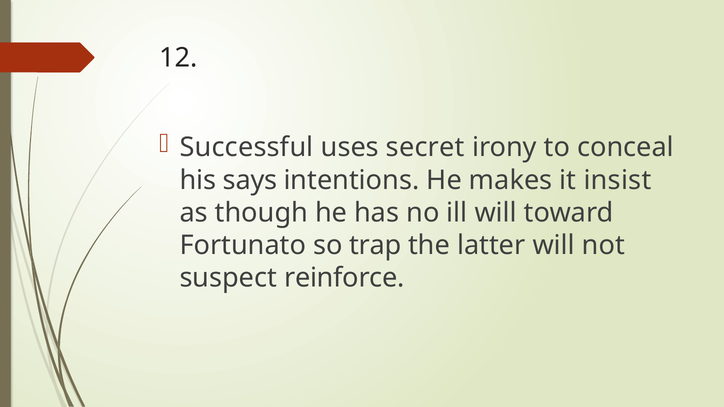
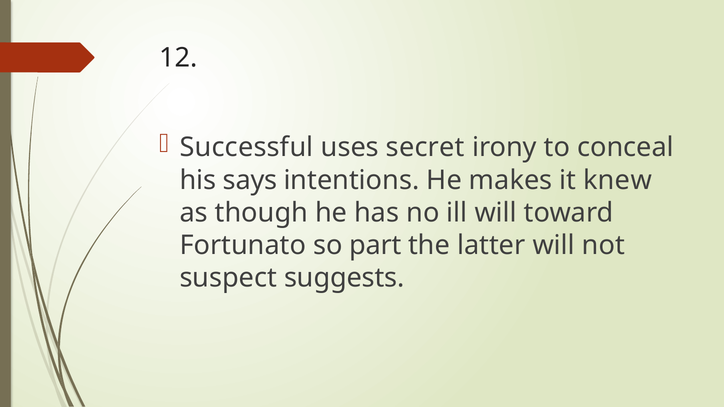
insist: insist -> knew (618, 180)
trap: trap -> part (375, 245)
reinforce: reinforce -> suggests (344, 278)
